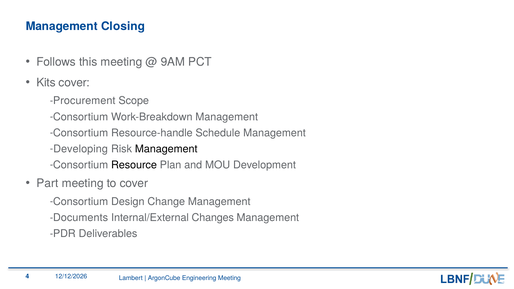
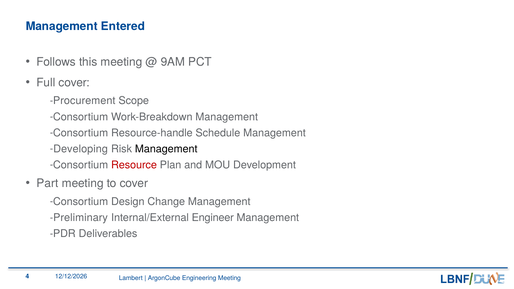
Closing: Closing -> Entered (123, 26)
Kits: Kits -> Full (46, 83)
Resource colour: black -> red (134, 165)
Documents: Documents -> Preliminary (81, 218)
Changes: Changes -> Engineer (213, 218)
